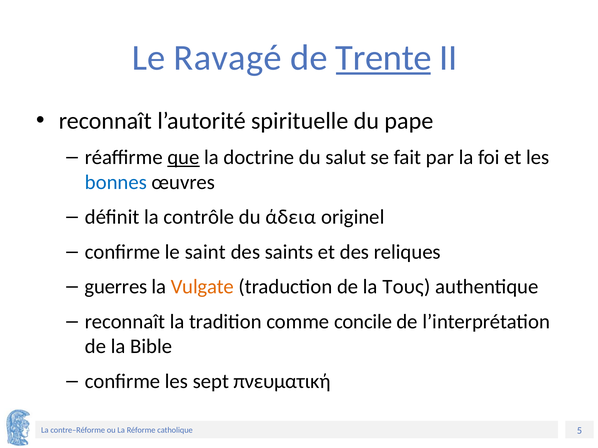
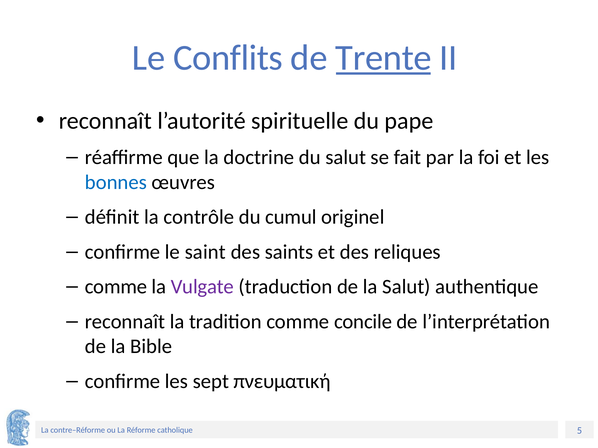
Ravagé: Ravagé -> Conflits (228, 58)
que underline: present -> none (183, 158)
άδεια: άδεια -> cumul (291, 217)
guerres: guerres -> comme (116, 287)
Vulgate colour: orange -> purple (202, 287)
la Τους: Τους -> Salut (406, 287)
